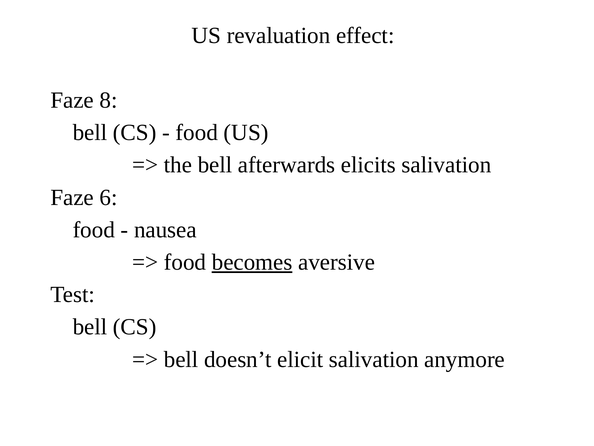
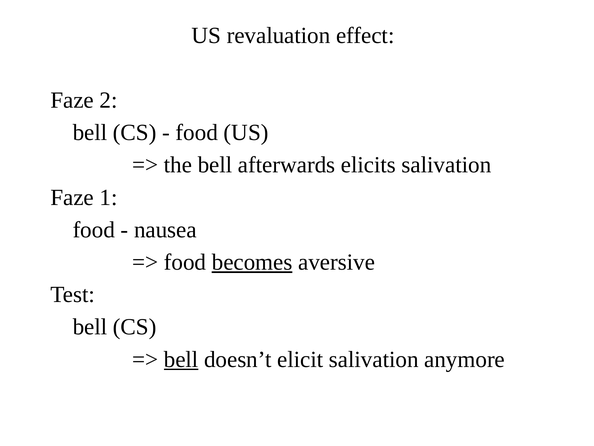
8: 8 -> 2 (109, 100)
6: 6 -> 1 (109, 197)
bell underline: none -> present (181, 359)
